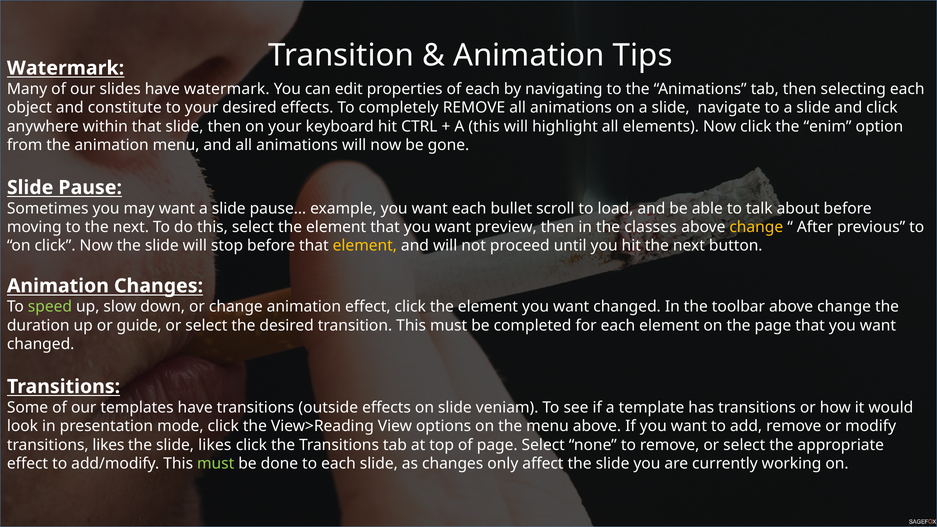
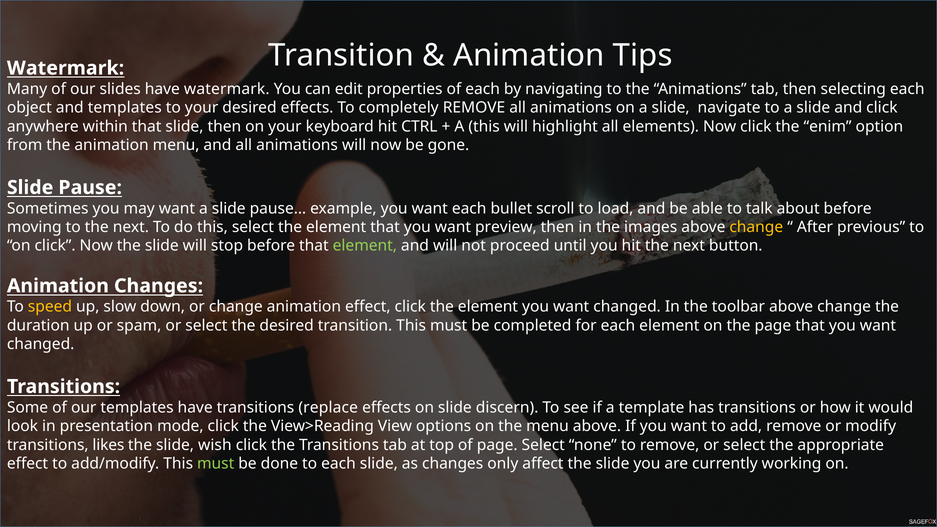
and constitute: constitute -> templates (125, 108)
classes: classes -> images (651, 227)
element colour: yellow -> light green (365, 246)
speed colour: light green -> yellow (50, 307)
guide: guide -> spam (139, 325)
outside: outside -> replace (328, 407)
veniam: veniam -> discern (507, 407)
slide likes: likes -> wish (215, 445)
